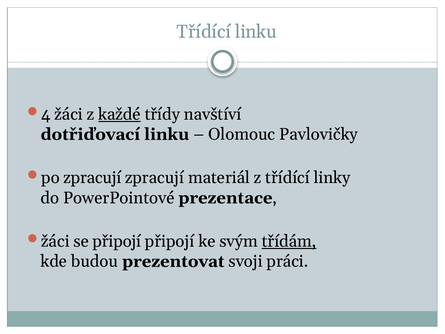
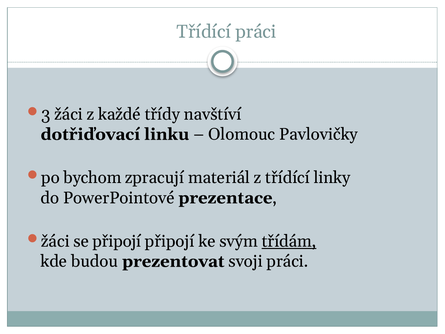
Třídící linku: linku -> práci (256, 32)
4: 4 -> 3 (46, 114)
každé underline: present -> none (119, 114)
po zpracují: zpracují -> bychom (93, 178)
